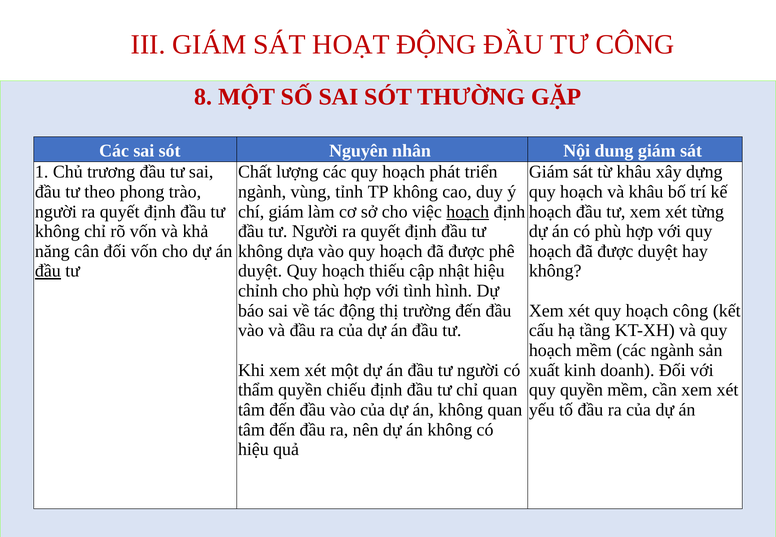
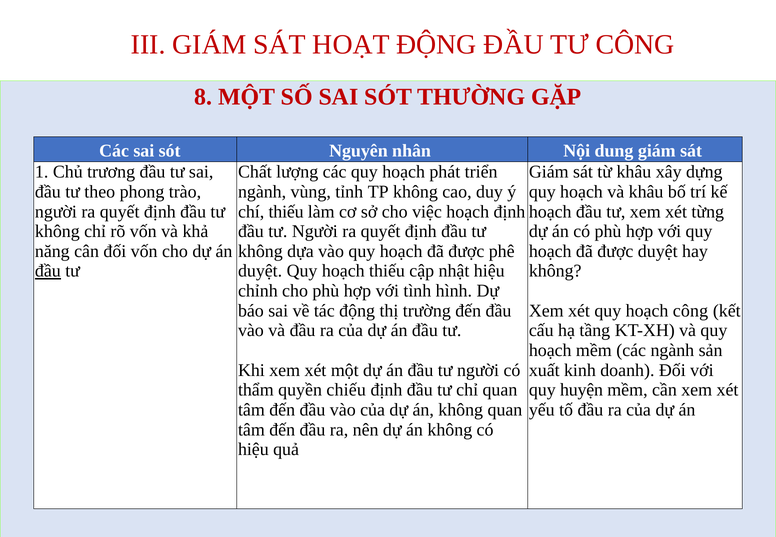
chí giám: giám -> thiếu (286, 212)
hoạch underline: present -> none (468, 212)
quy quyền: quyền -> huyện (582, 390)
